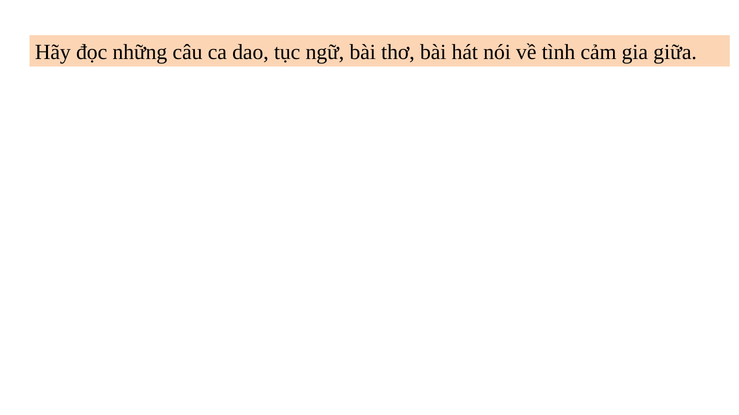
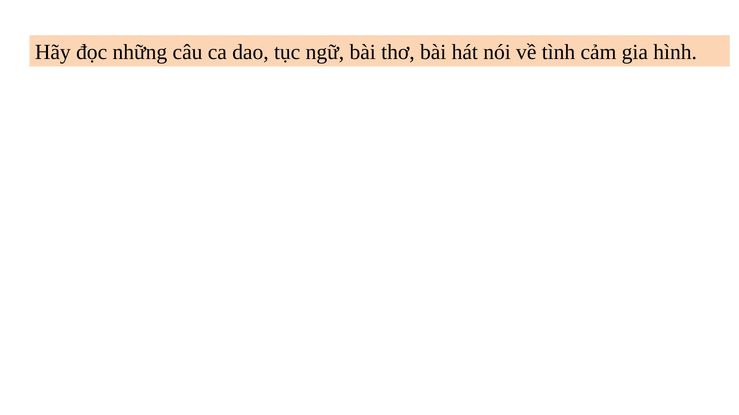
giữa: giữa -> hình (675, 52)
